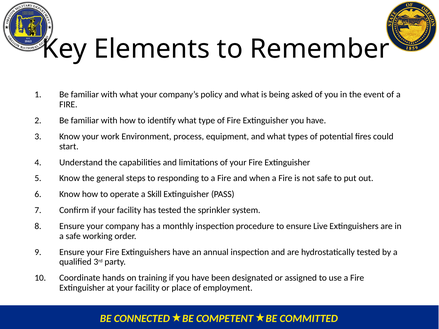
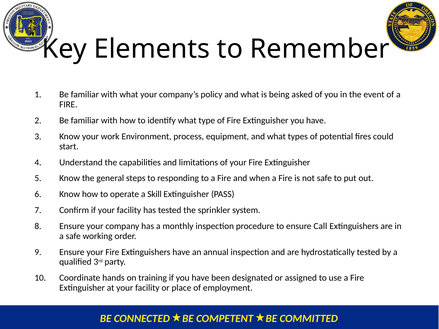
Live: Live -> Call (320, 226)
